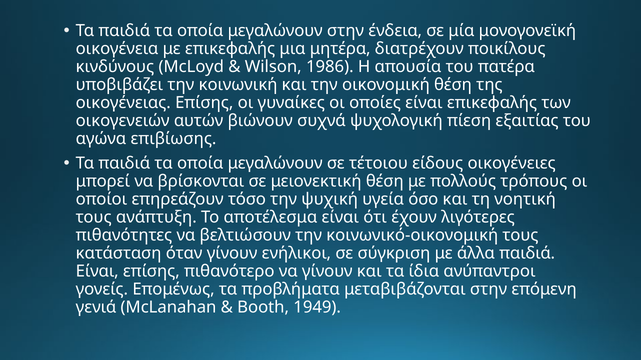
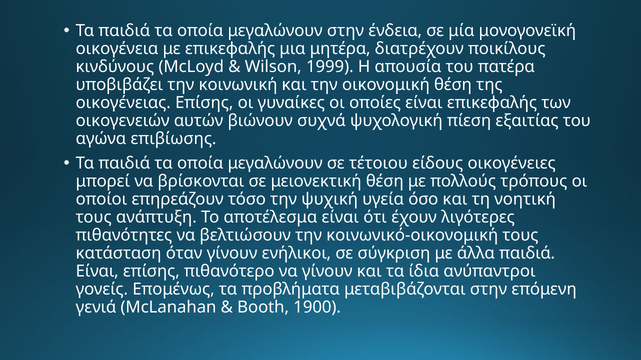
1986: 1986 -> 1999 (330, 67)
1949: 1949 -> 1900 (317, 308)
